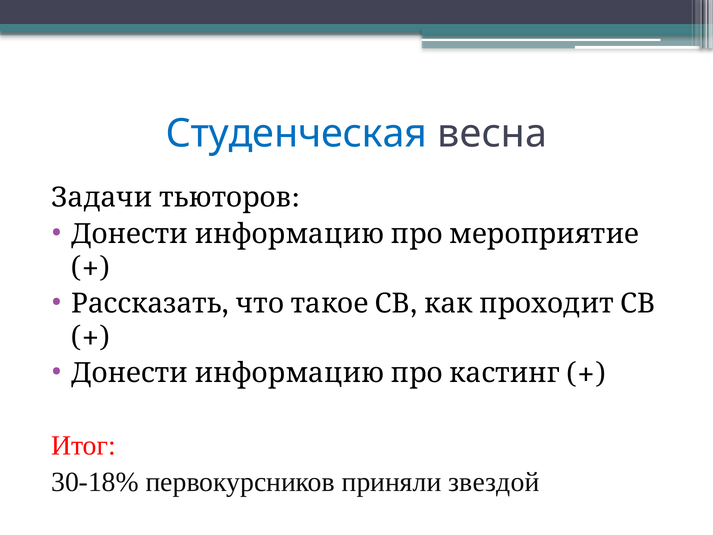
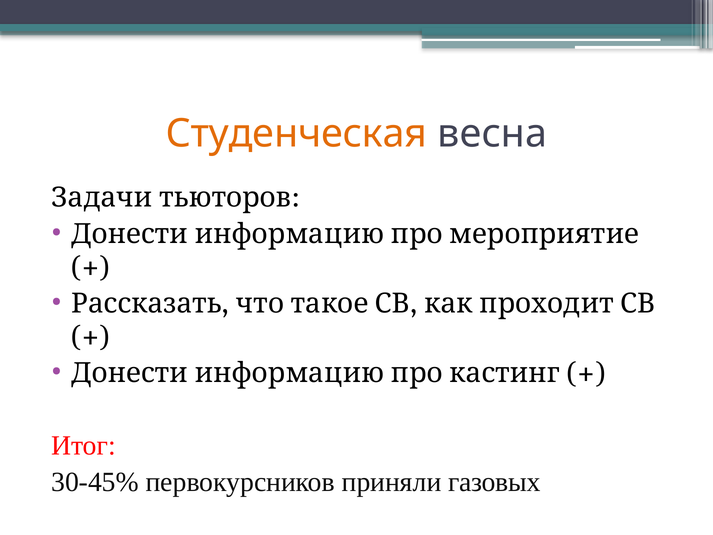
Студенческая colour: blue -> orange (296, 133)
30-18%: 30-18% -> 30-45% (95, 482)
звездой: звездой -> газовых (494, 482)
